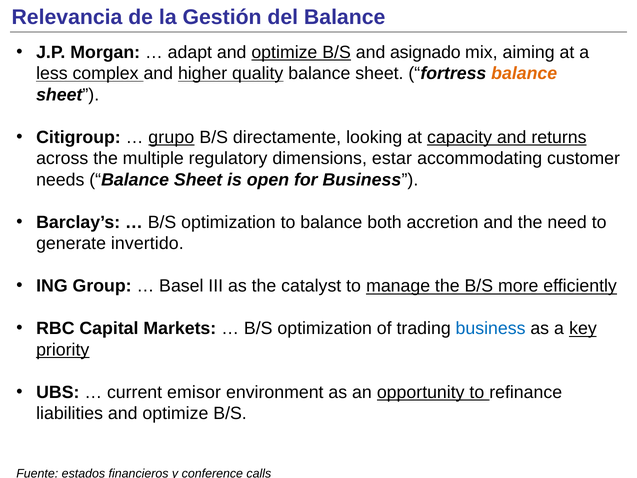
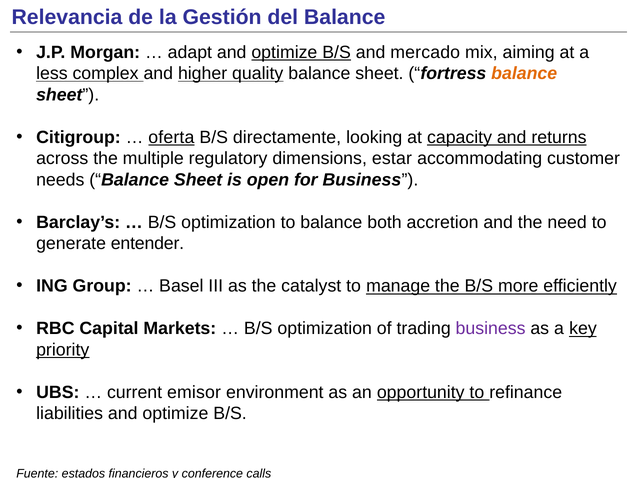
asignado: asignado -> mercado (425, 52)
grupo: grupo -> oferta (171, 137)
invertido: invertido -> entender (147, 243)
business colour: blue -> purple (491, 328)
